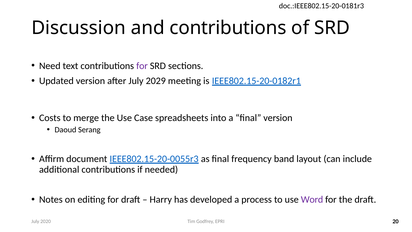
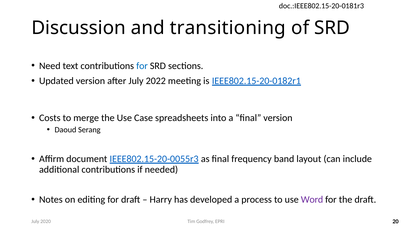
and contributions: contributions -> transitioning (228, 28)
for colour: purple -> blue (142, 66)
2029: 2029 -> 2022 (156, 81)
